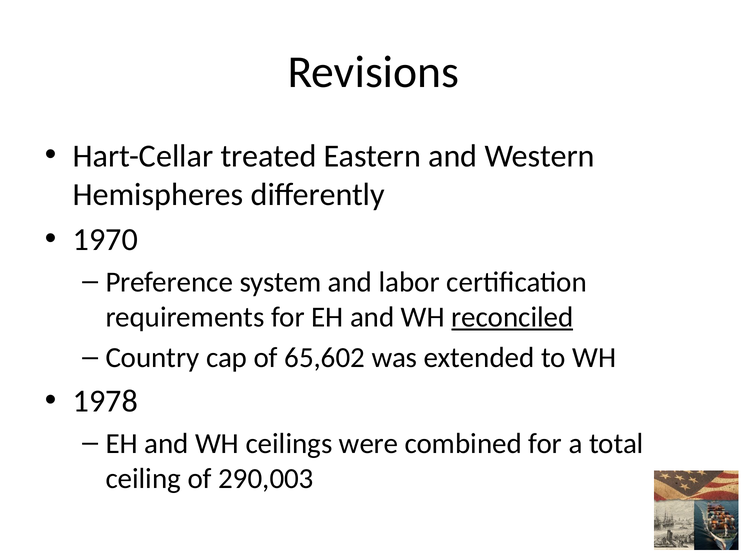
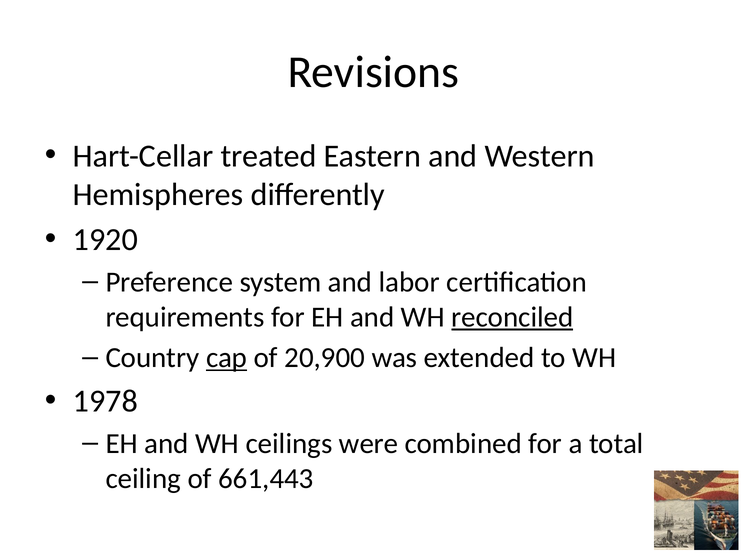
1970: 1970 -> 1920 (105, 240)
cap underline: none -> present (227, 358)
65,602: 65,602 -> 20,900 (325, 358)
290,003: 290,003 -> 661,443 (266, 479)
